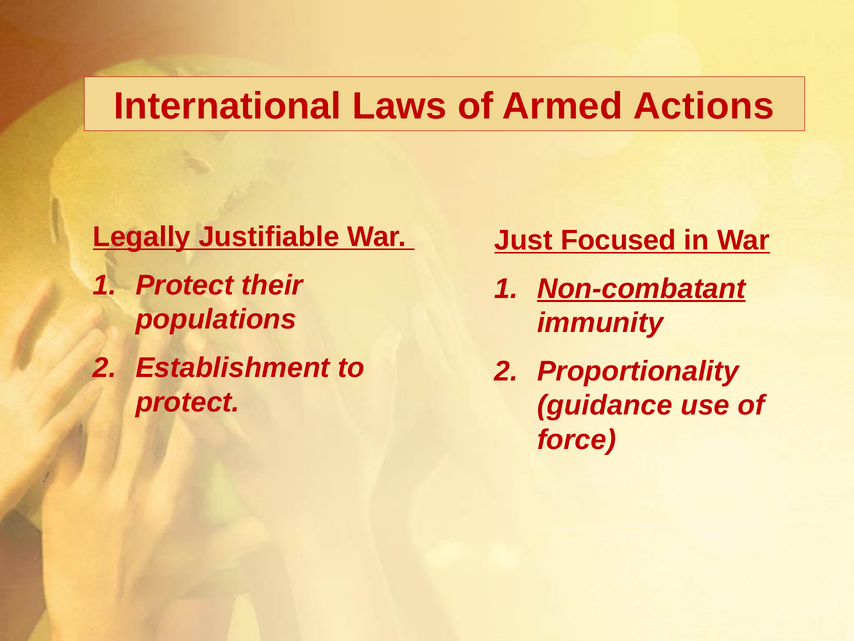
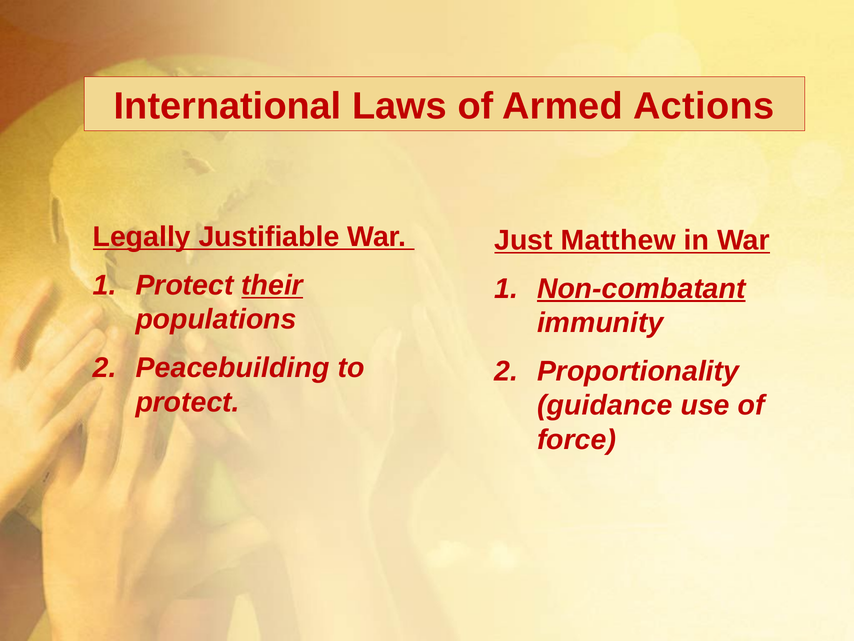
Focused: Focused -> Matthew (618, 240)
their underline: none -> present (272, 285)
Establishment: Establishment -> Peacebuilding (233, 368)
